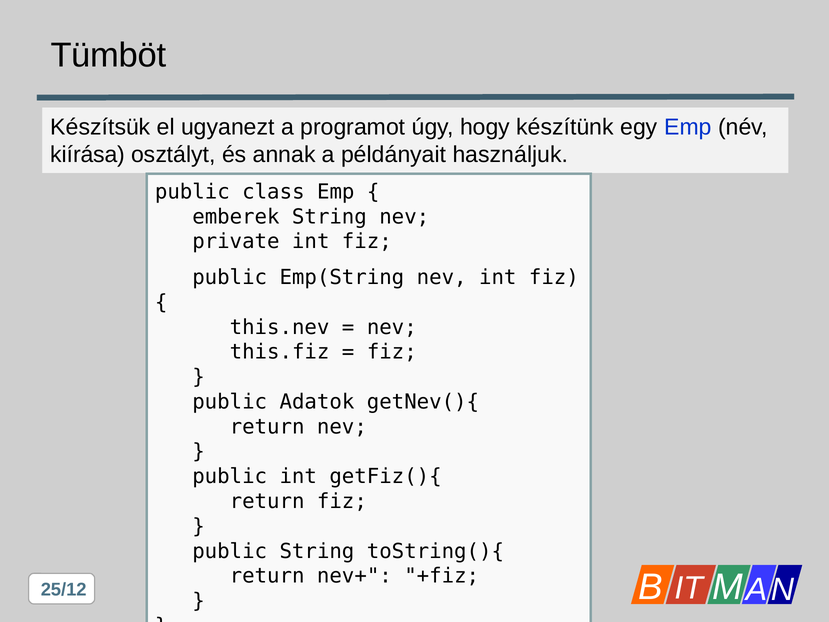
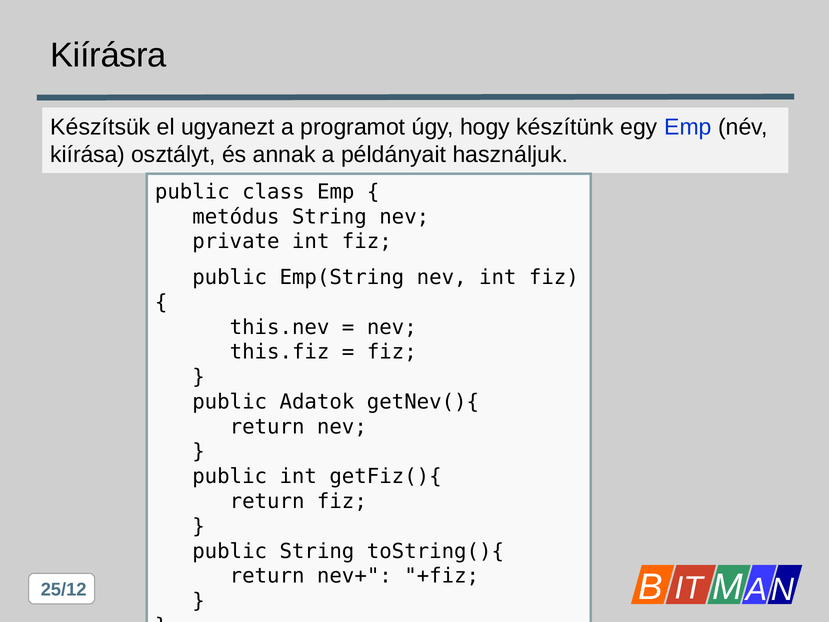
Tümböt: Tümböt -> Kiírásra (108, 55)
emberek: emberek -> metódus (236, 217)
